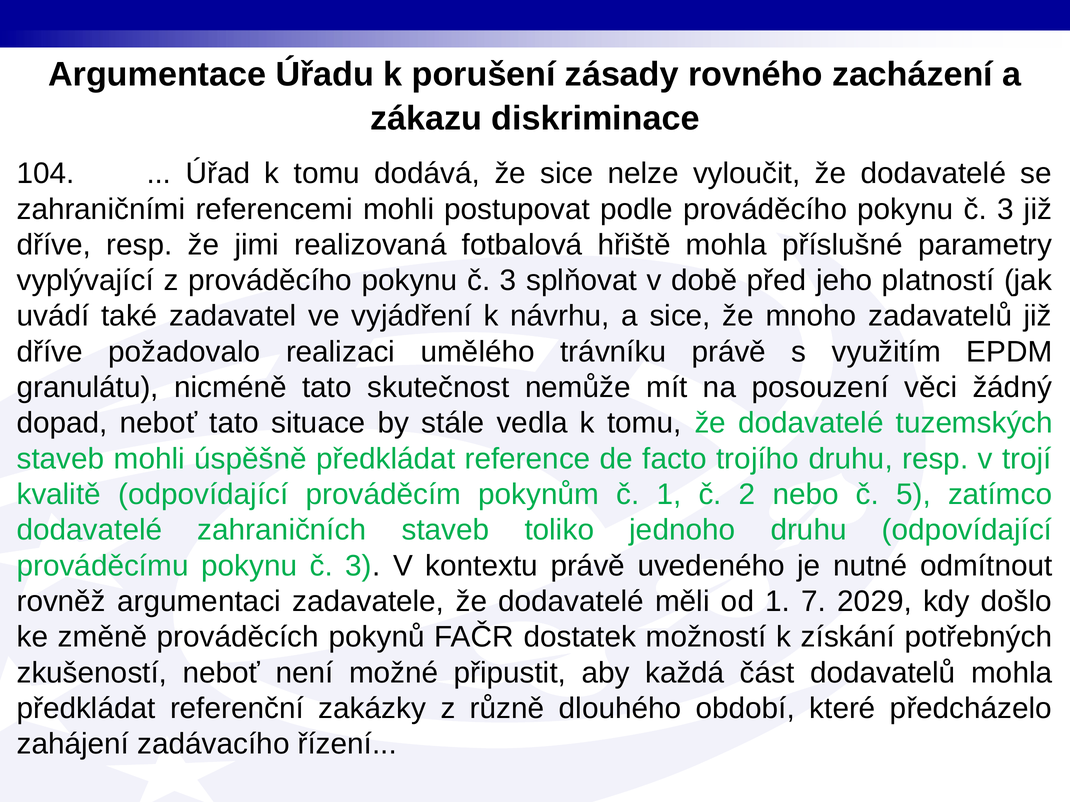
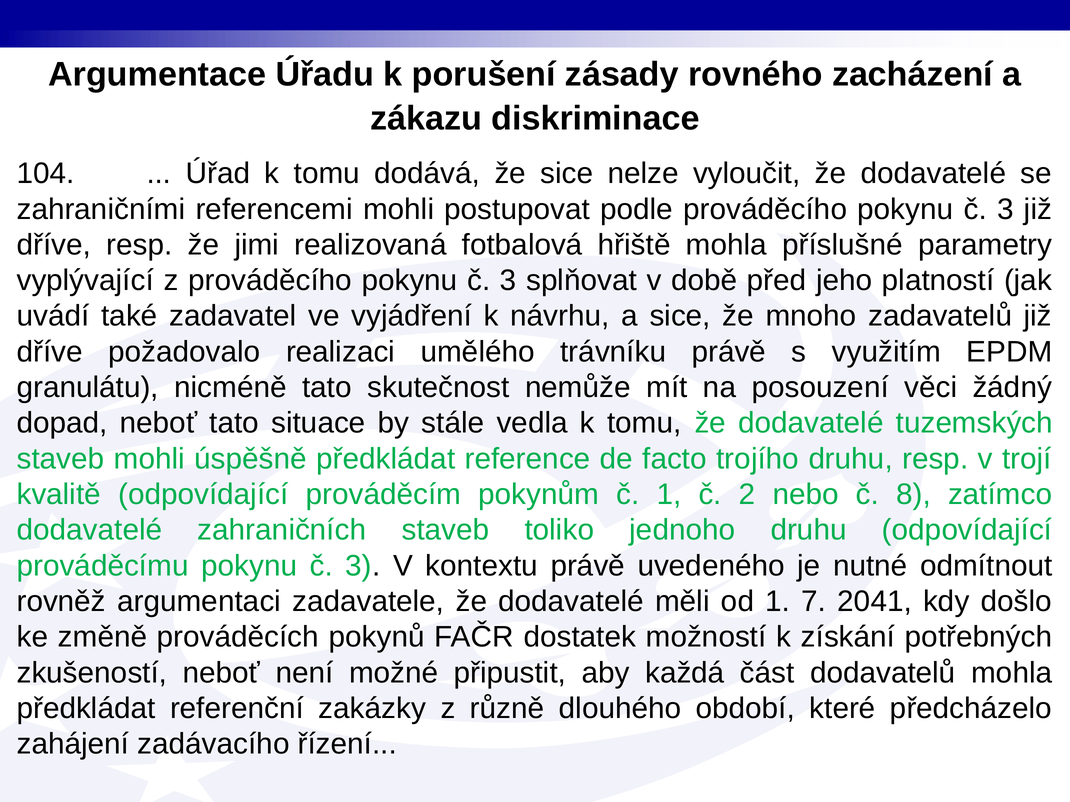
5: 5 -> 8 (913, 495)
2029: 2029 -> 2041 (875, 602)
